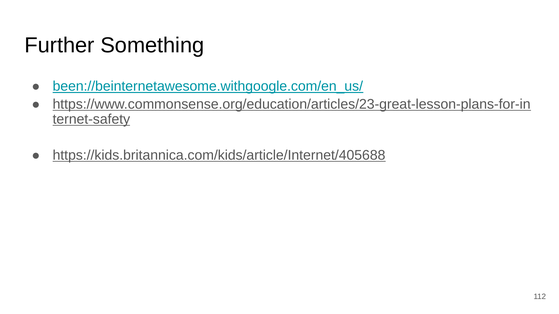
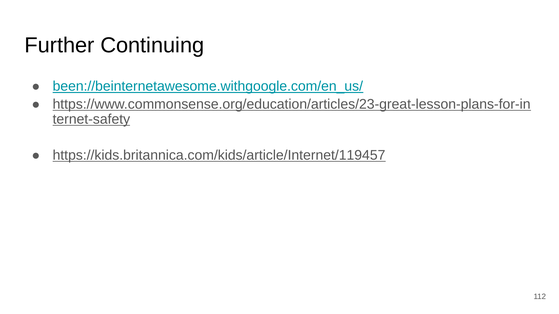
Something: Something -> Continuing (152, 45)
https://kids.britannica.com/kids/article/Internet/405688: https://kids.britannica.com/kids/article/Internet/405688 -> https://kids.britannica.com/kids/article/Internet/119457 (219, 155)
